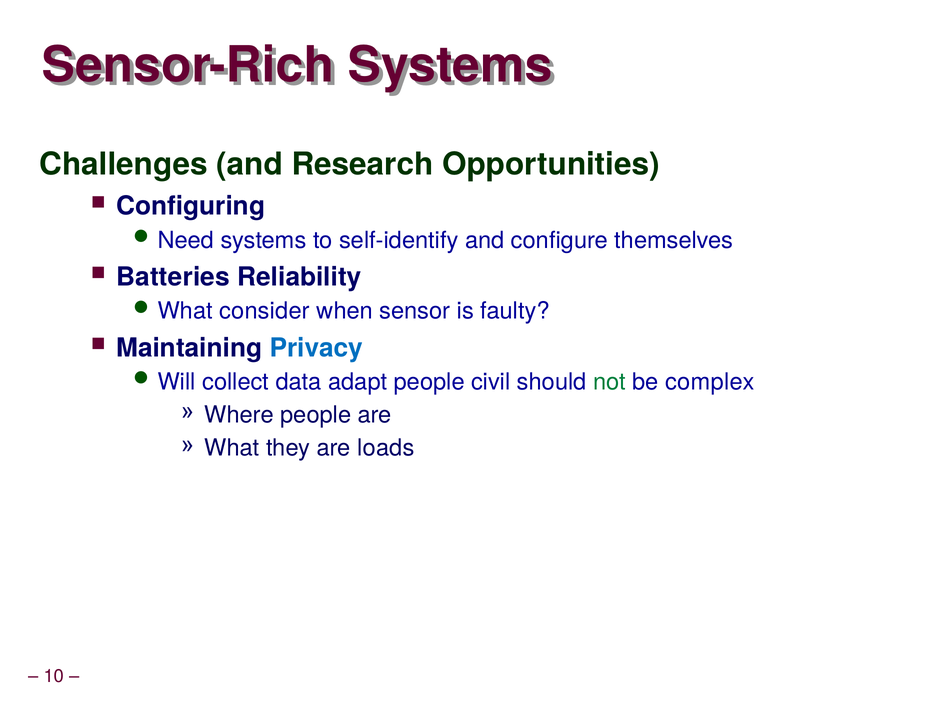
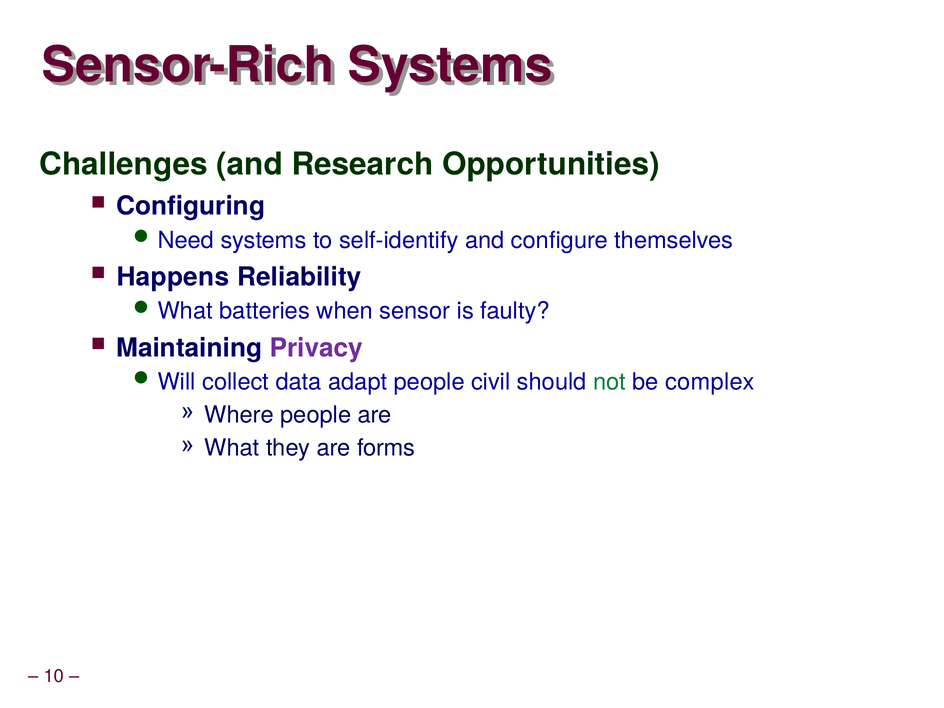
Batteries: Batteries -> Happens (173, 277)
consider: consider -> batteries (265, 311)
Privacy colour: blue -> purple (316, 348)
loads: loads -> forms (386, 448)
